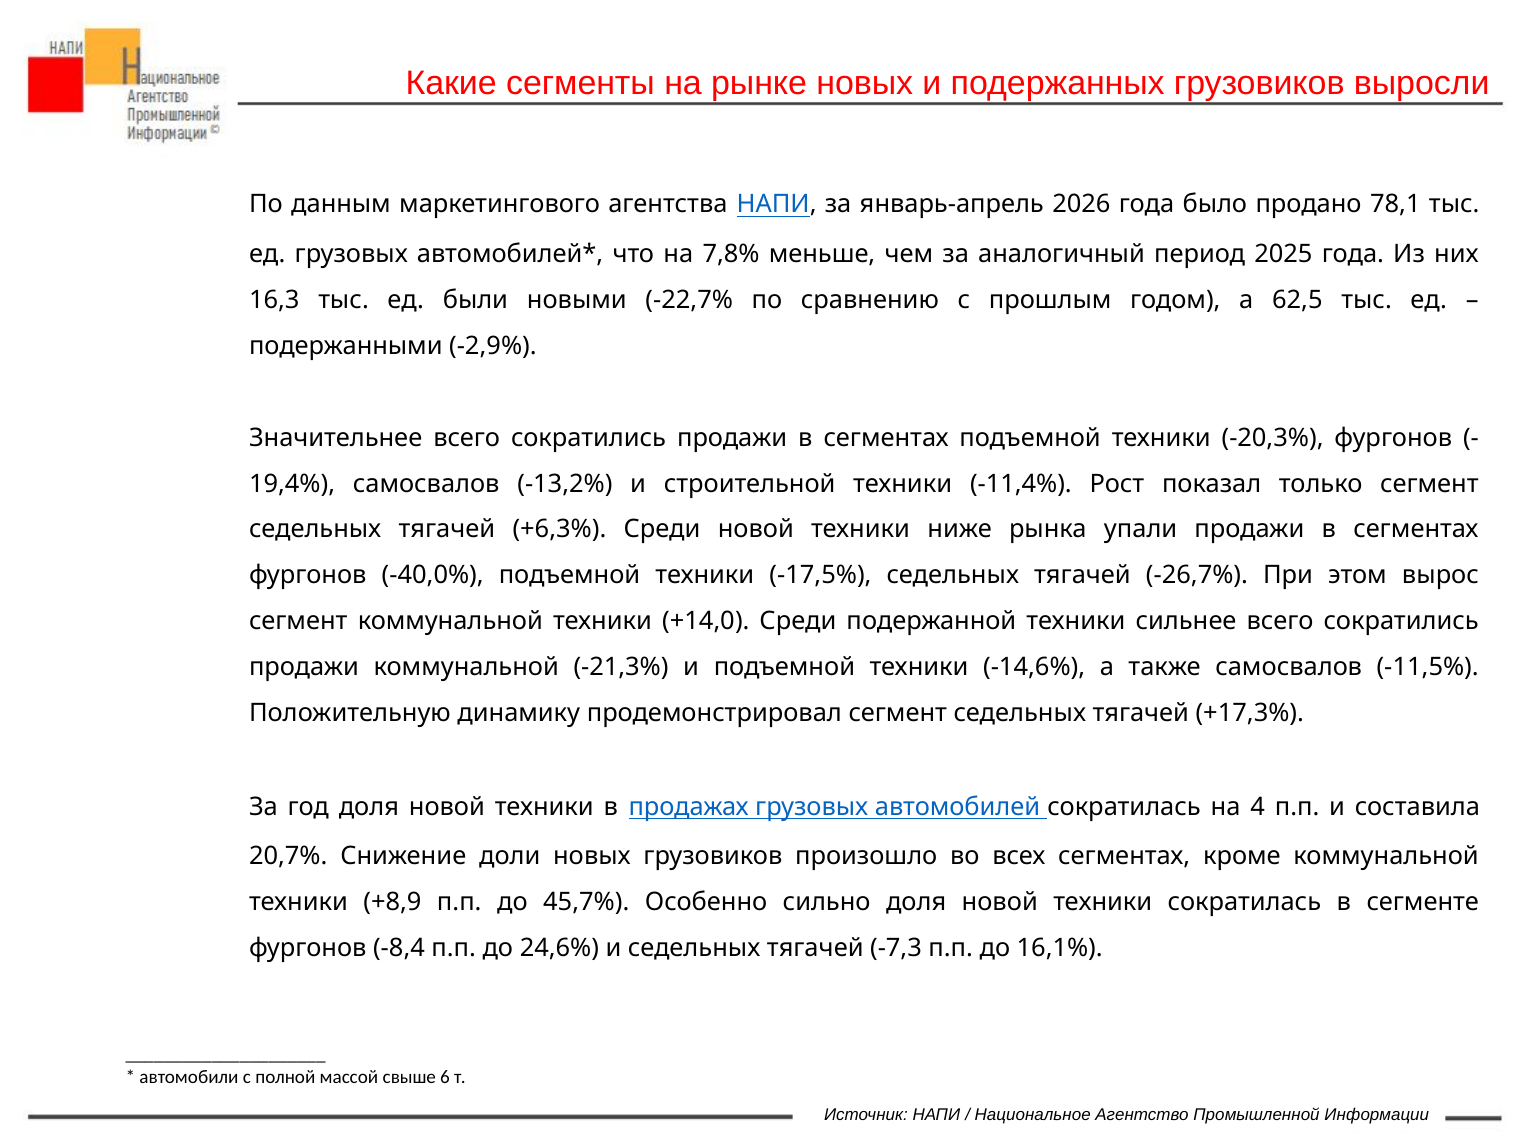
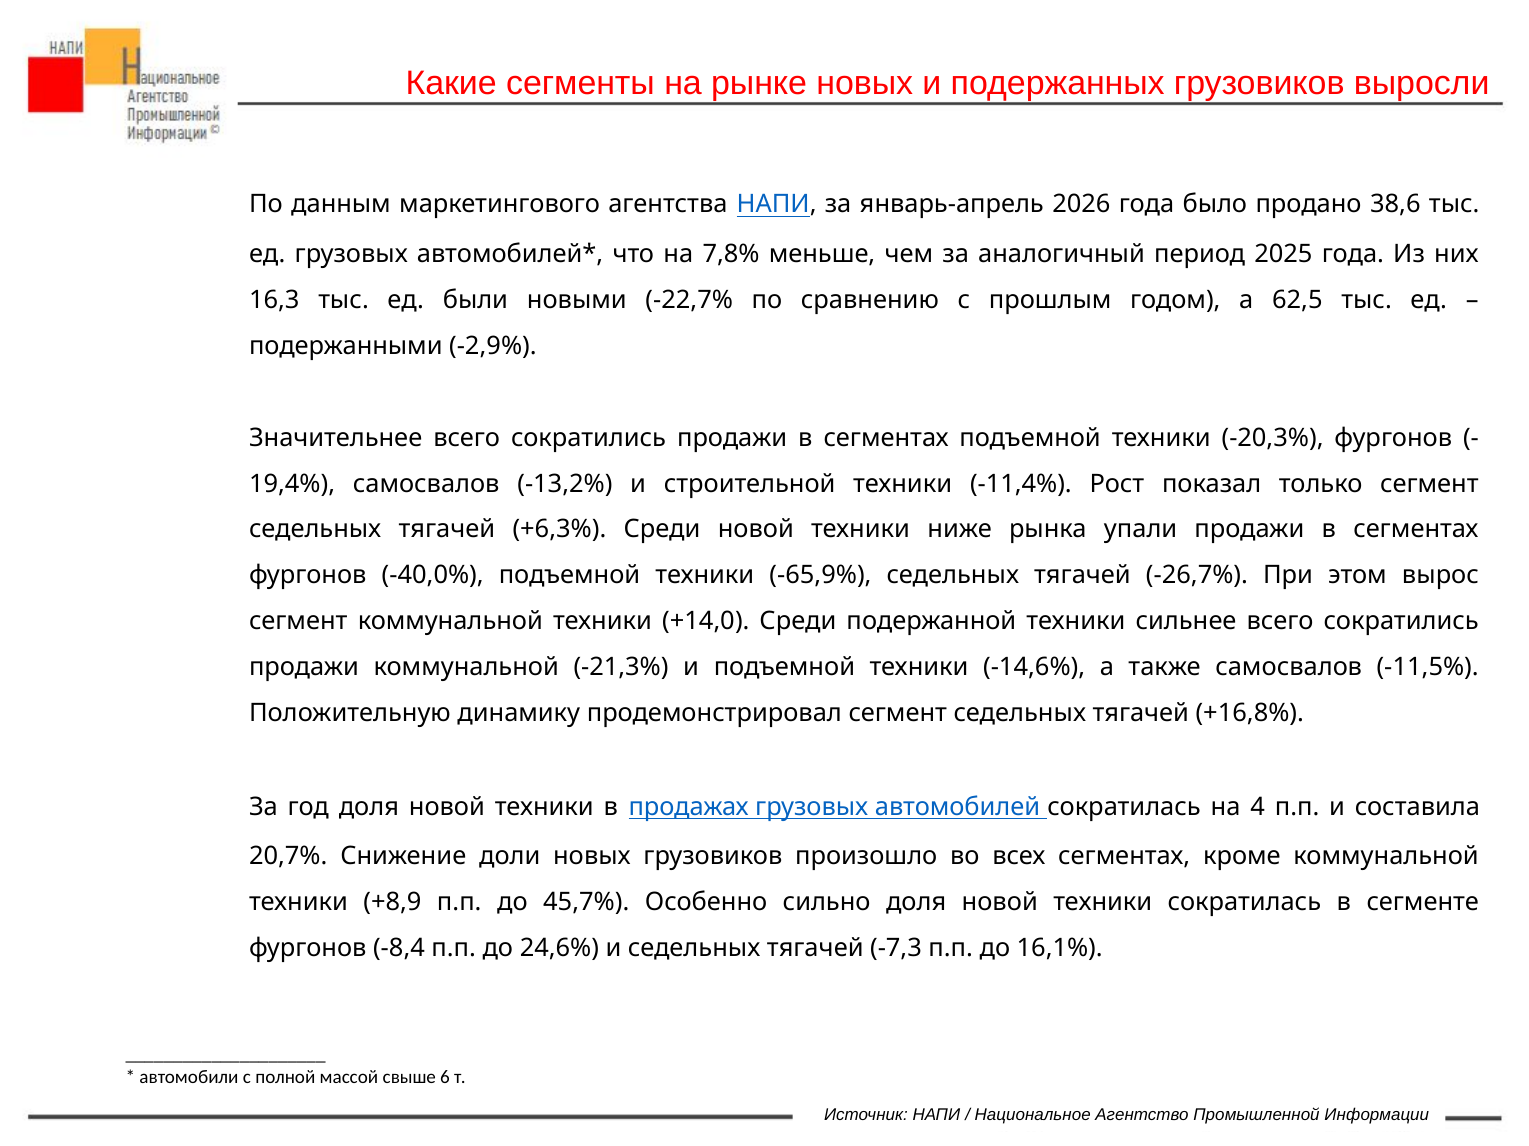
78,1: 78,1 -> 38,6 (1395, 205)
-17,5%: -17,5% -> -65,9% (820, 576)
+17,3%: +17,3% -> +16,8% (1250, 713)
